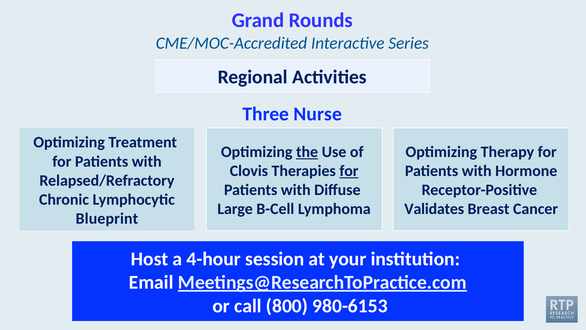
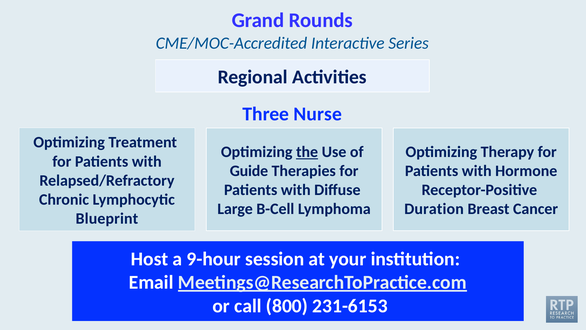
Clovis: Clovis -> Guide (249, 171)
for underline: present -> none (349, 171)
Validates: Validates -> Duration (434, 209)
4-hour: 4-hour -> 9-hour (214, 259)
980-6153: 980-6153 -> 231-6153 (350, 306)
